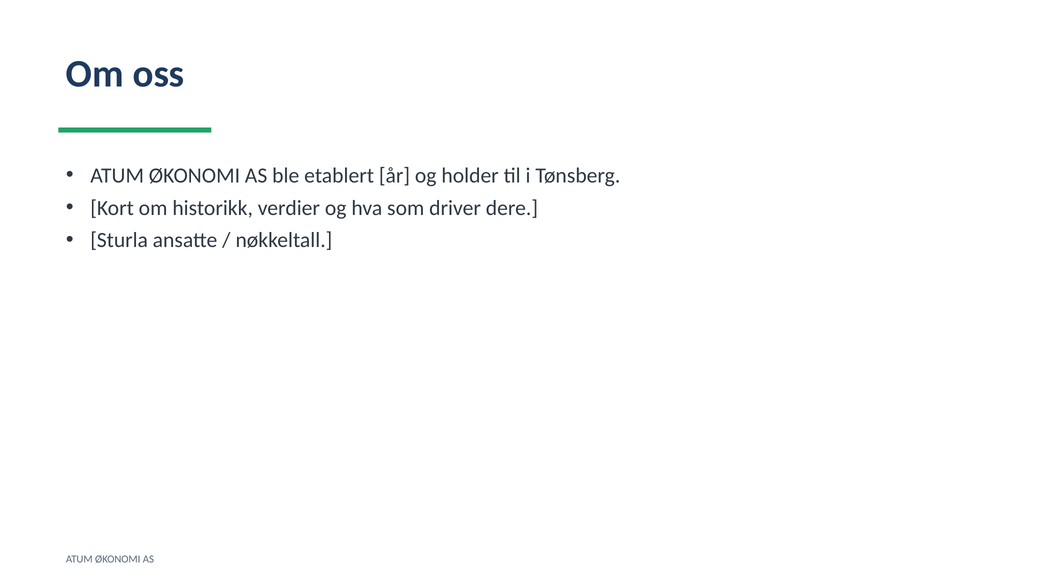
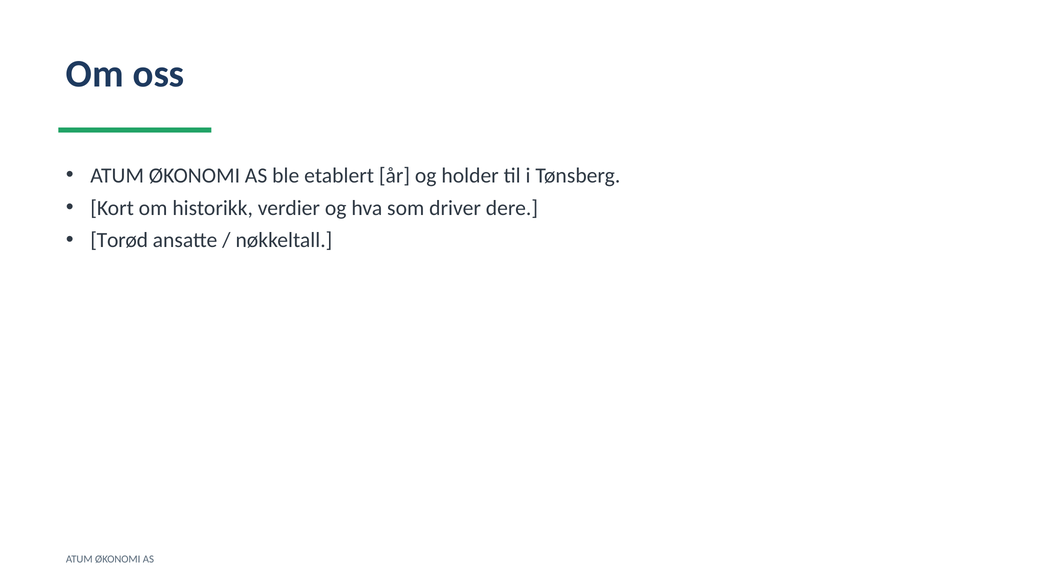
Sturla: Sturla -> Torød (119, 240)
